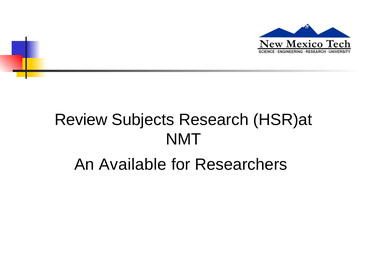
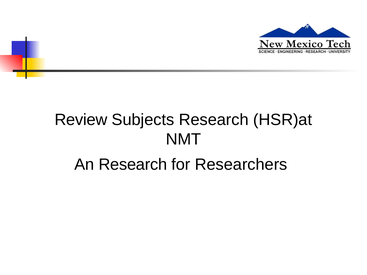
An Available: Available -> Research (133, 165)
